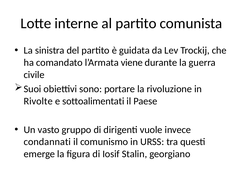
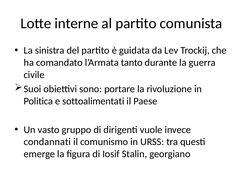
viene: viene -> tanto (132, 63)
Rivolte: Rivolte -> Politica (38, 101)
